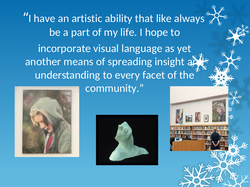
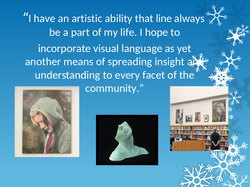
like: like -> line (164, 18)
